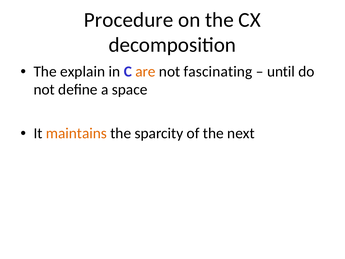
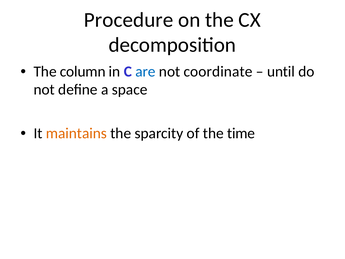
explain: explain -> column (83, 72)
are colour: orange -> blue (145, 72)
fascinating: fascinating -> coordinate (218, 72)
next: next -> time (241, 133)
